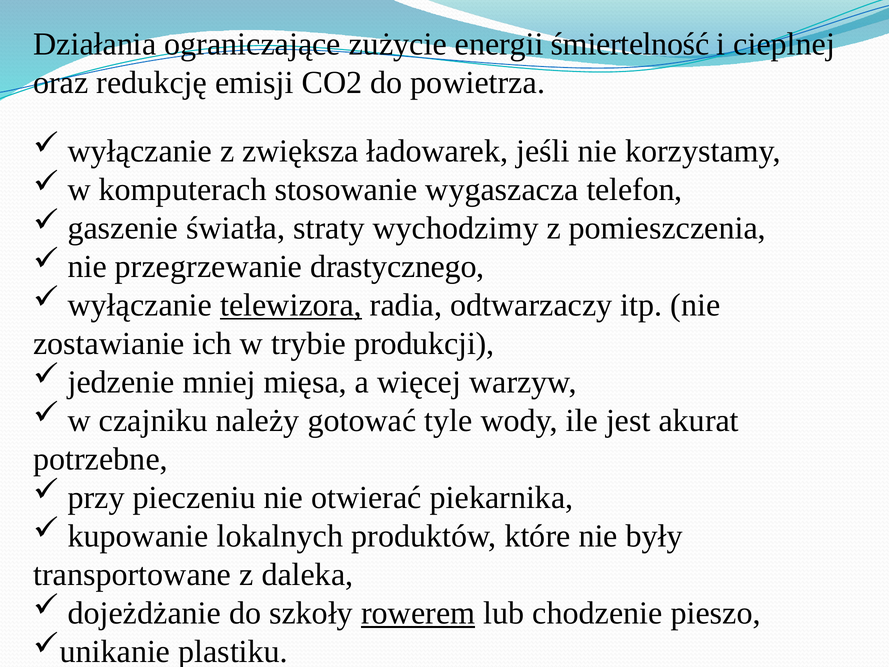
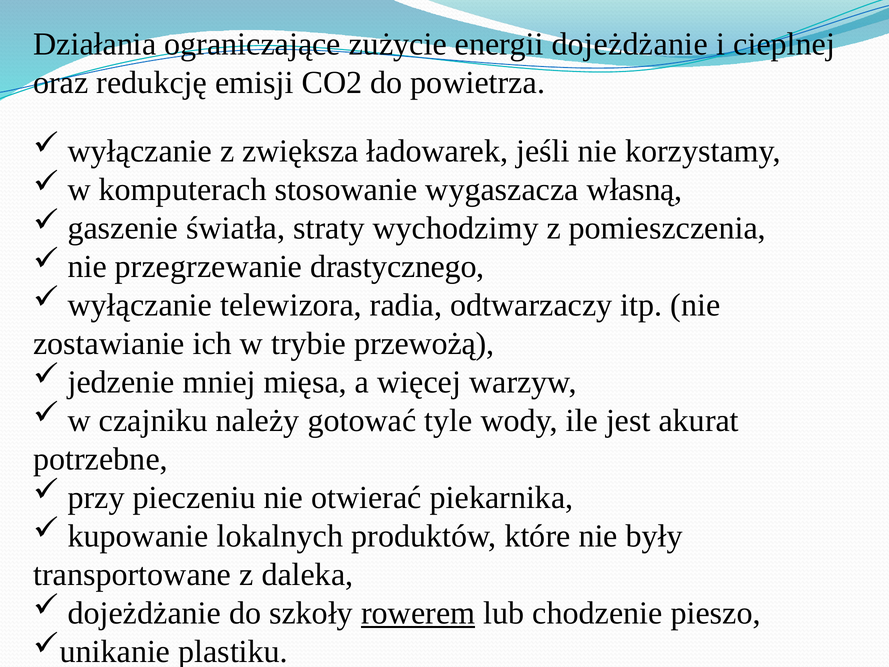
energii śmiertelność: śmiertelność -> dojeżdżanie (630, 44)
telefon: telefon -> własną (635, 189)
telewizora underline: present -> none (291, 305)
produkcji: produkcji -> przewożą (424, 343)
